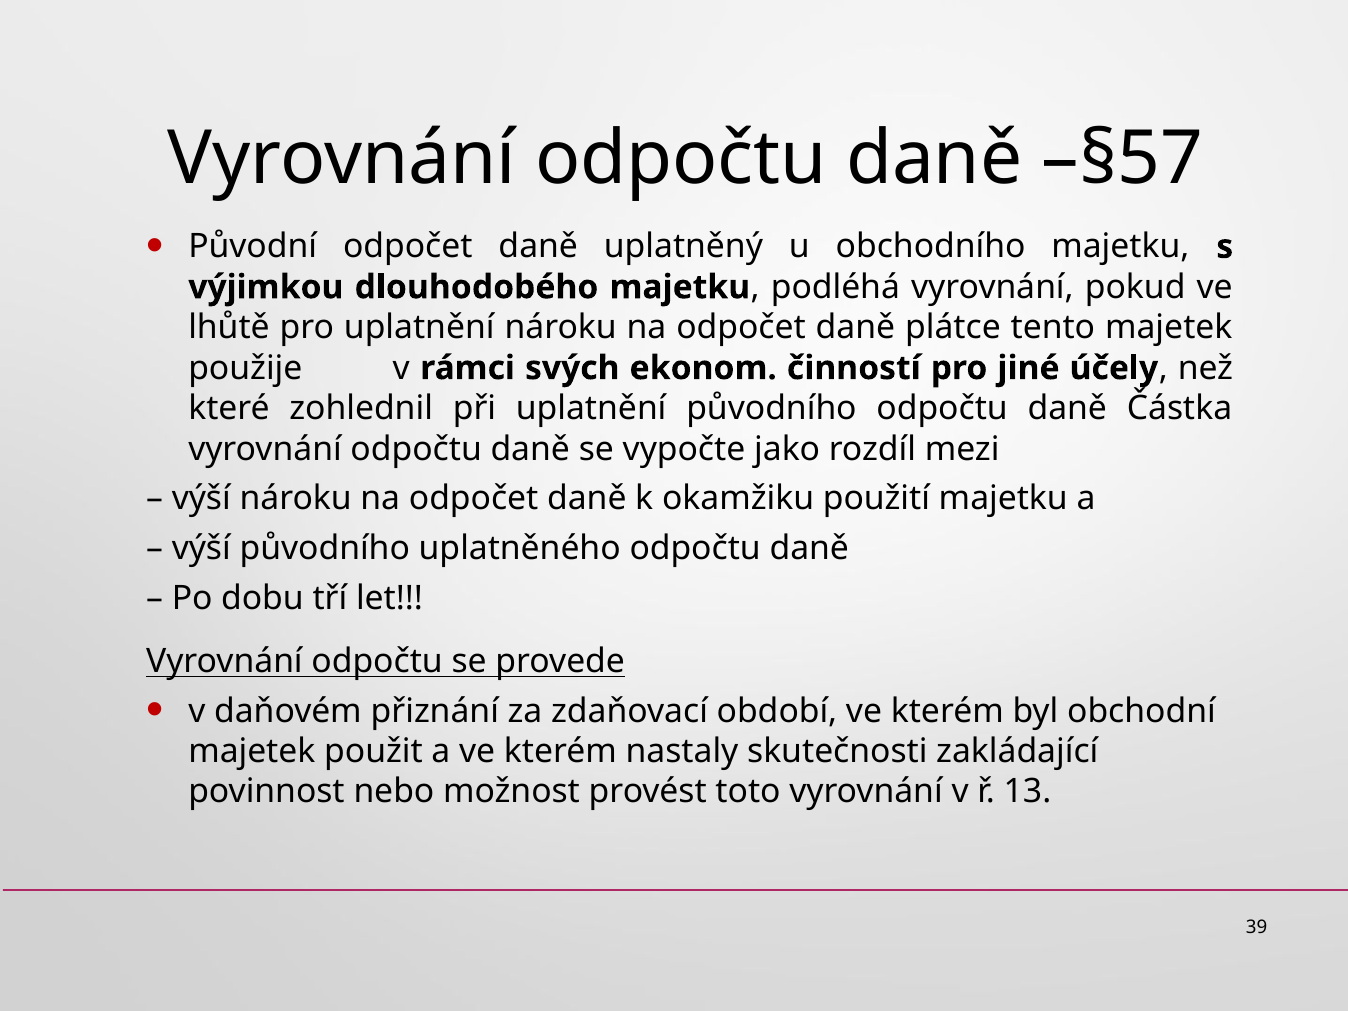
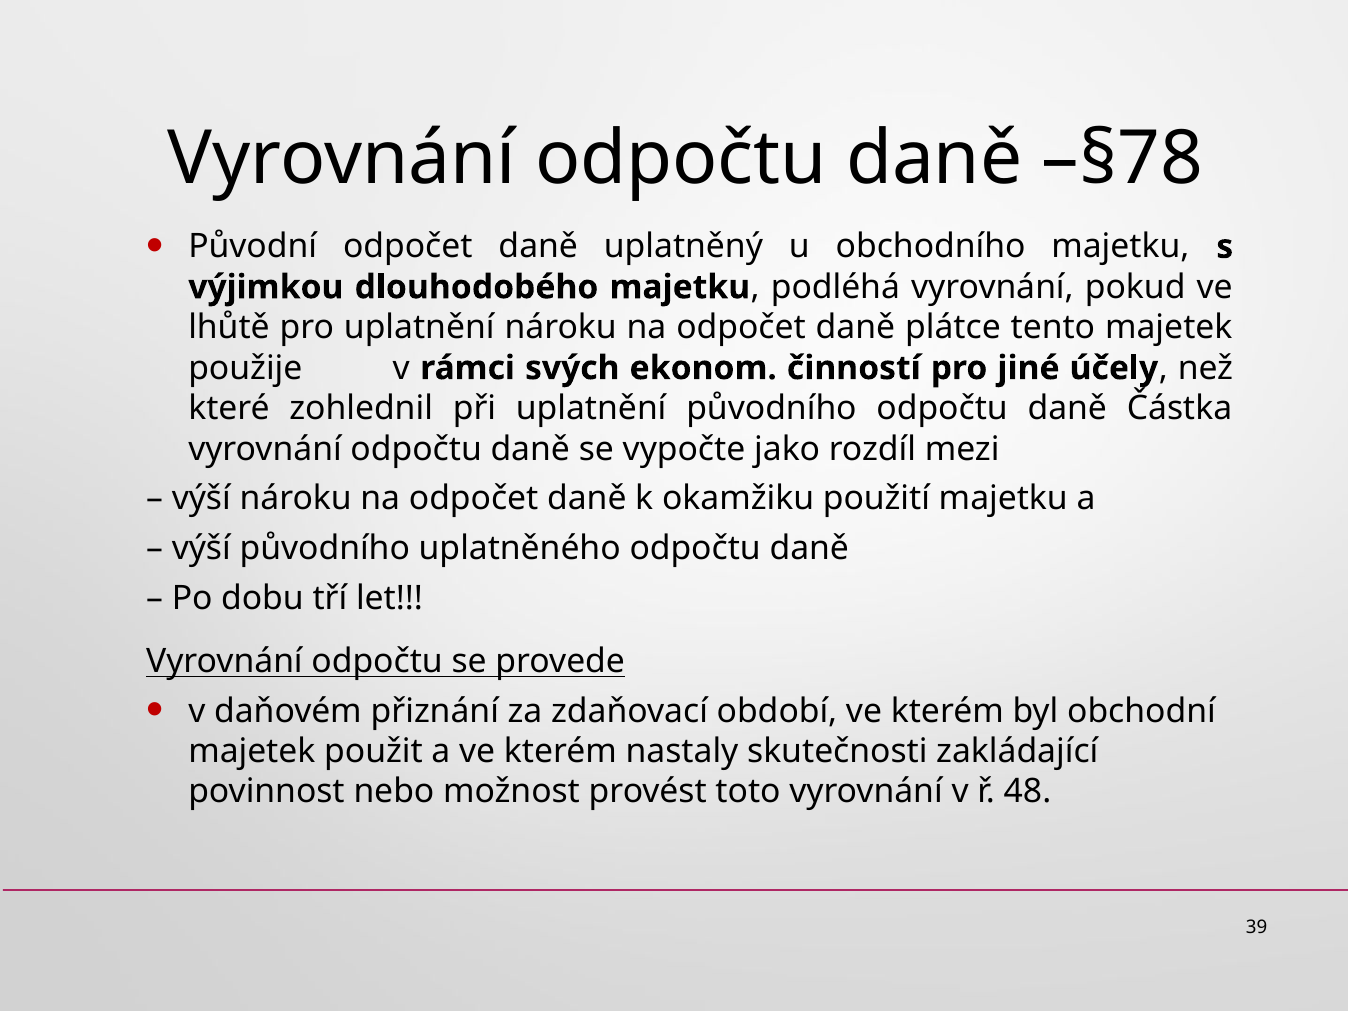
–§57: –§57 -> –§78 (1123, 159)
13: 13 -> 48 (1028, 792)
